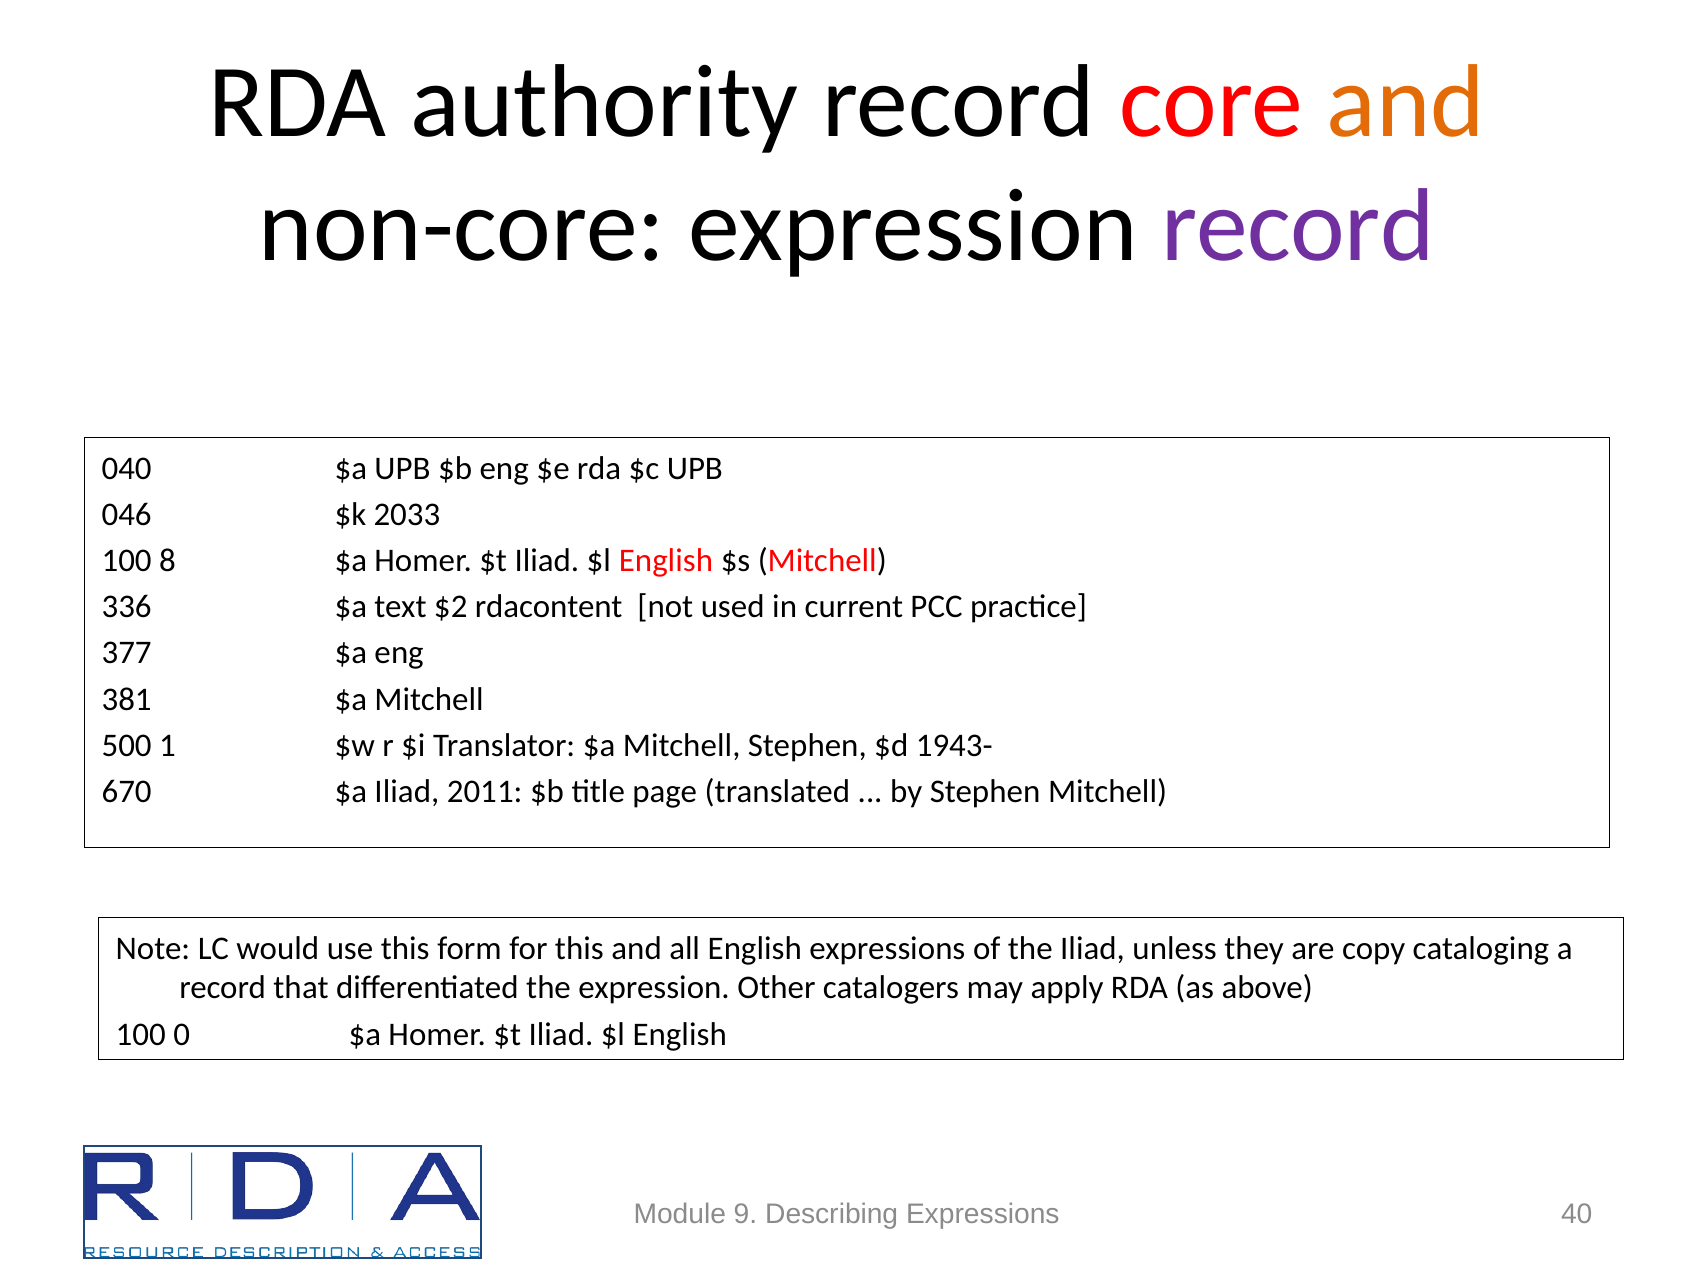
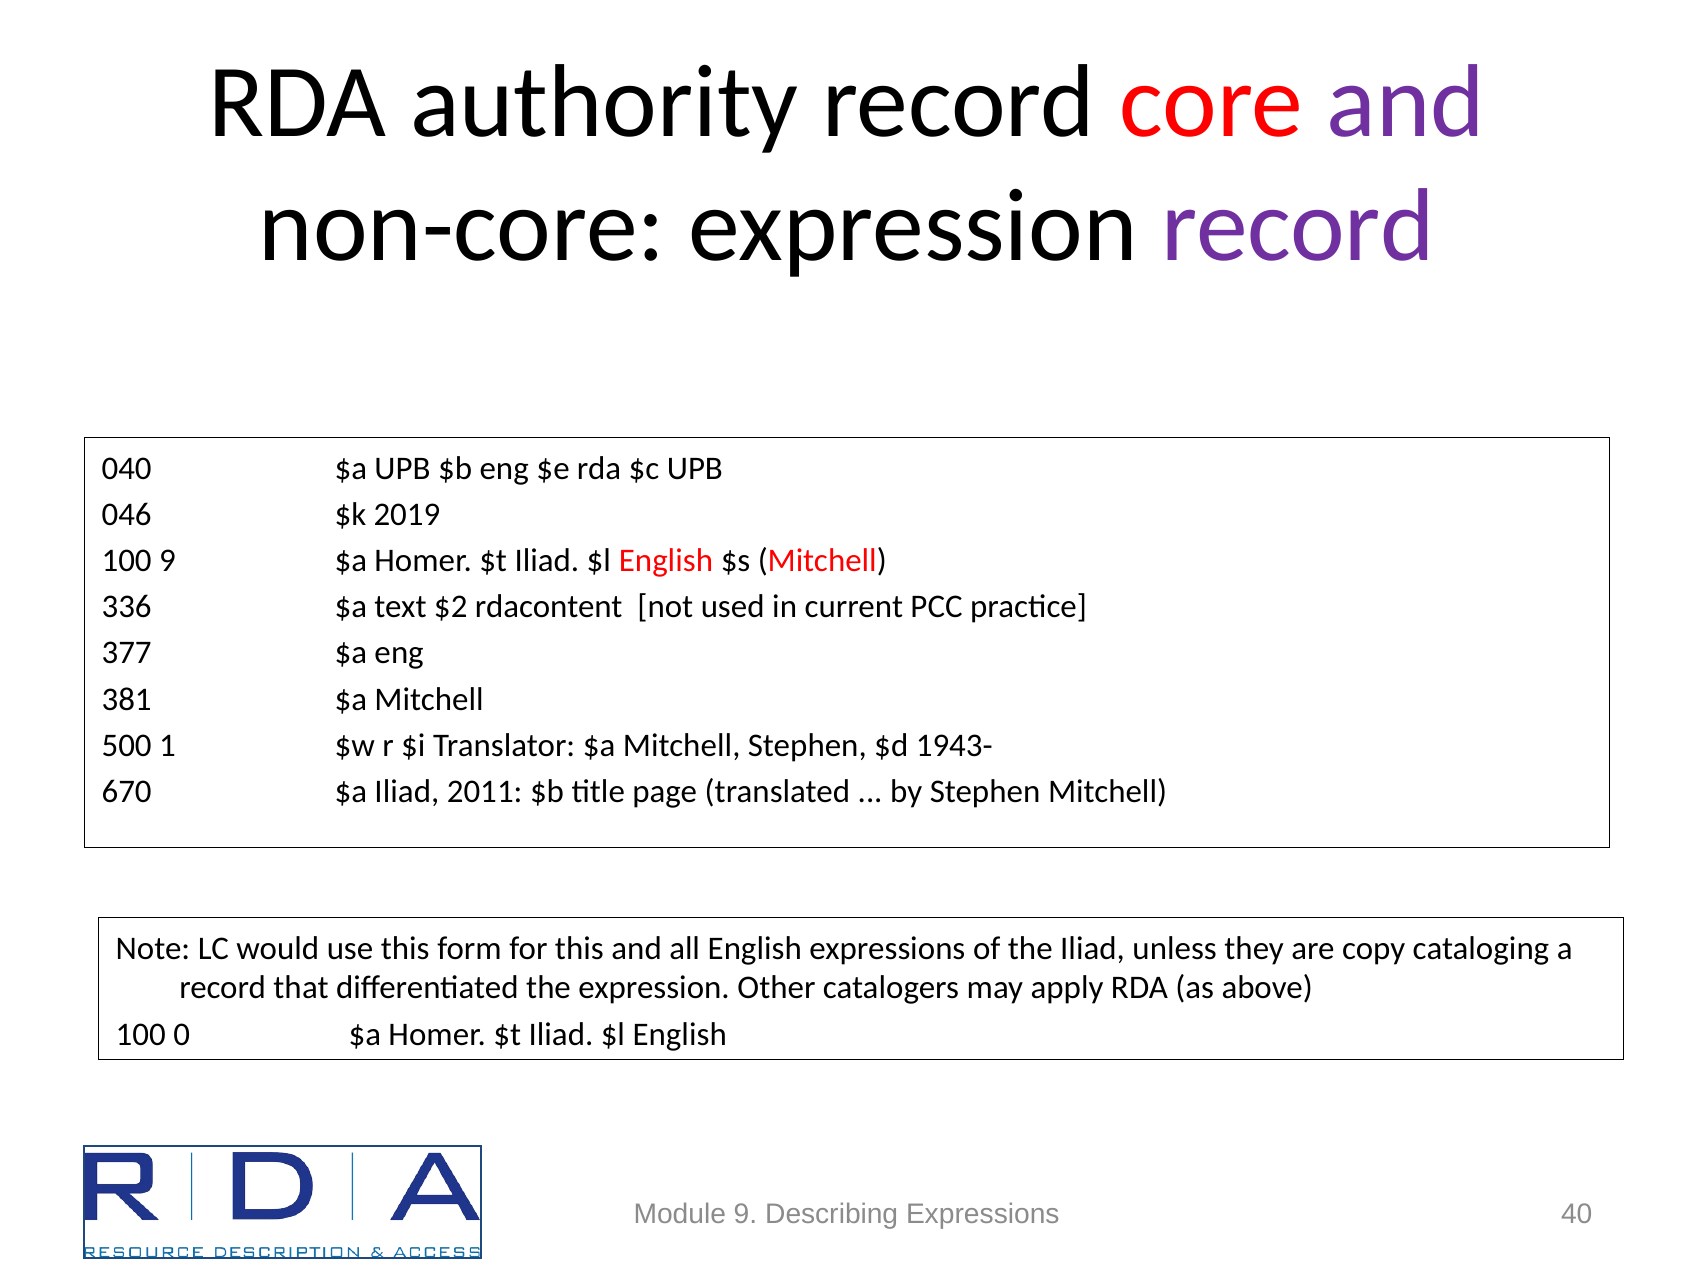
and colour: orange -> purple (1406, 102)
2033: 2033 -> 2019 (407, 514)
100 8: 8 -> 9 (168, 560)
